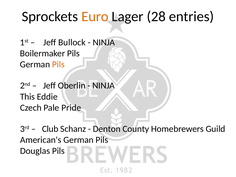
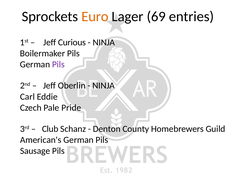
28: 28 -> 69 (156, 16)
Bullock: Bullock -> Curious (72, 42)
Pils colour: orange -> purple (58, 64)
This: This -> Carl (27, 97)
Douglas: Douglas -> Sausage (35, 151)
